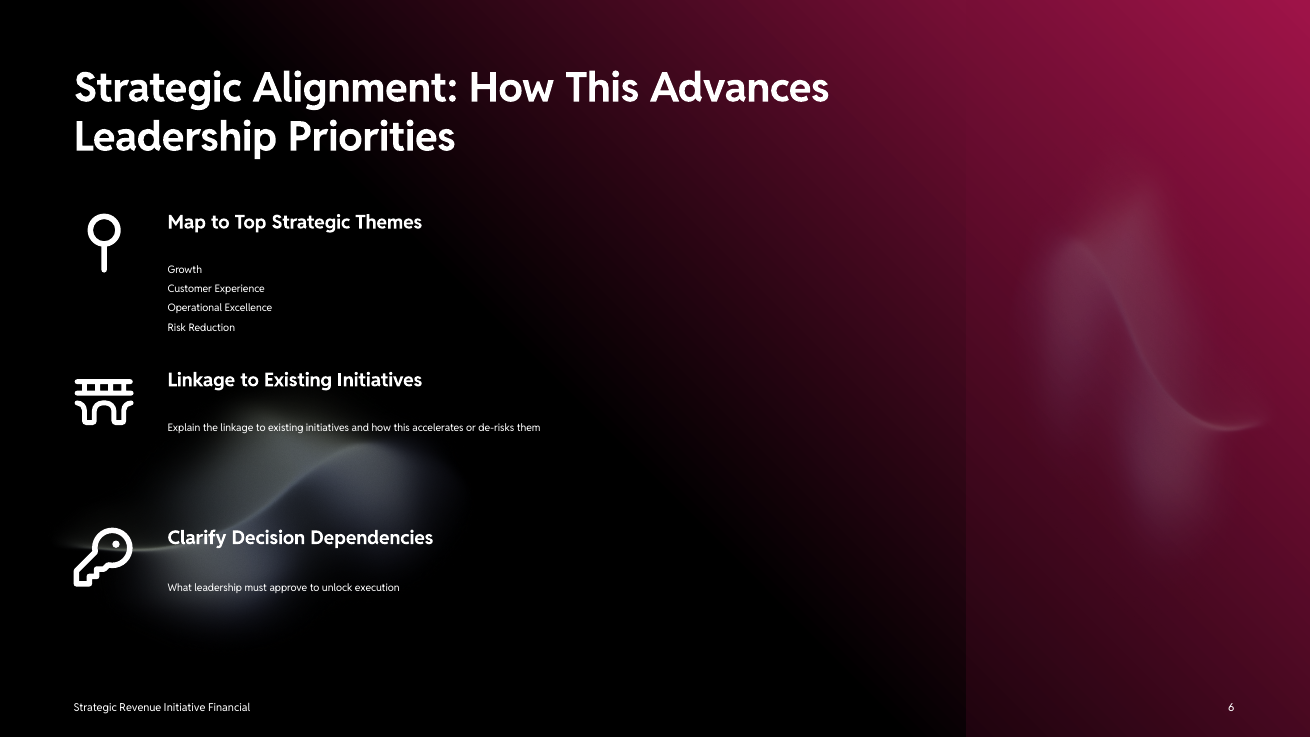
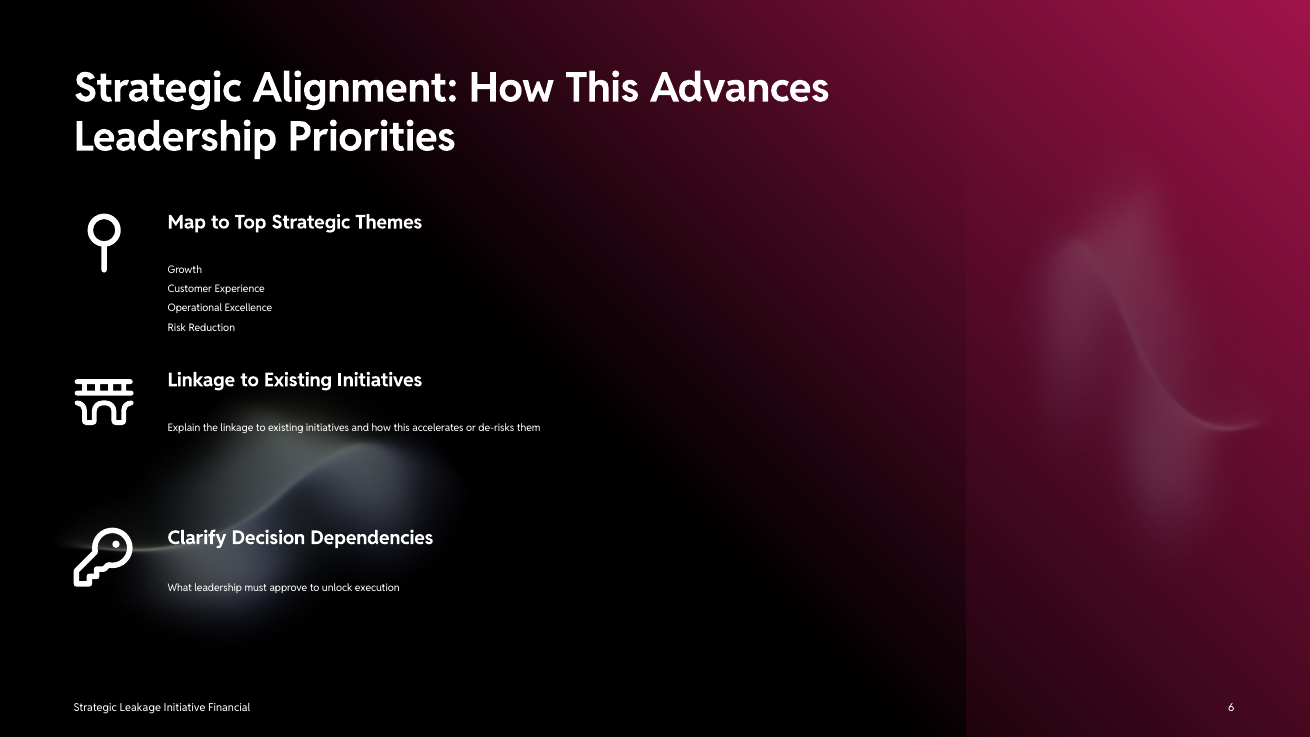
Revenue: Revenue -> Leakage (140, 708)
